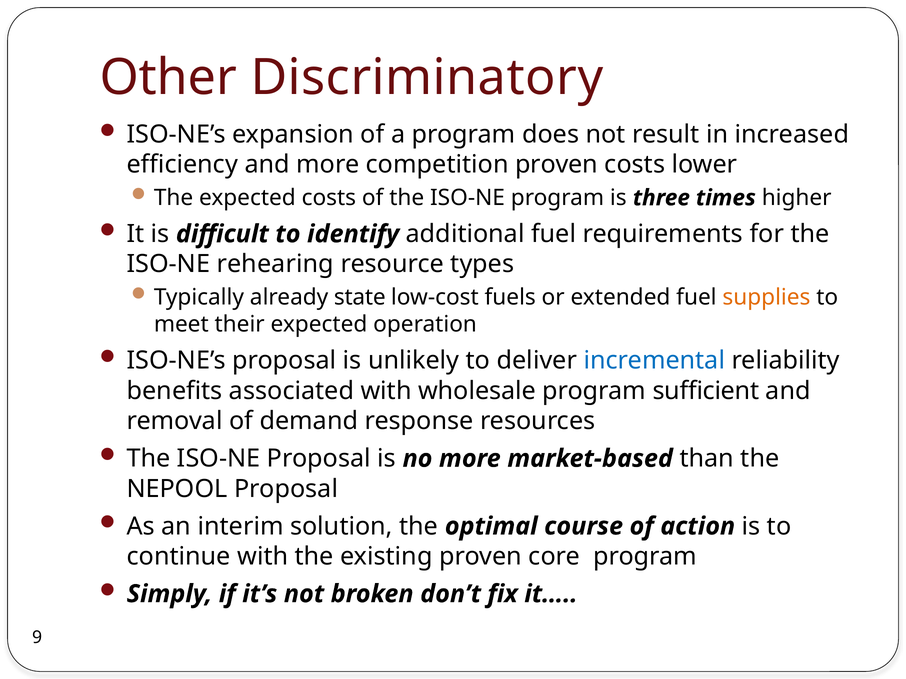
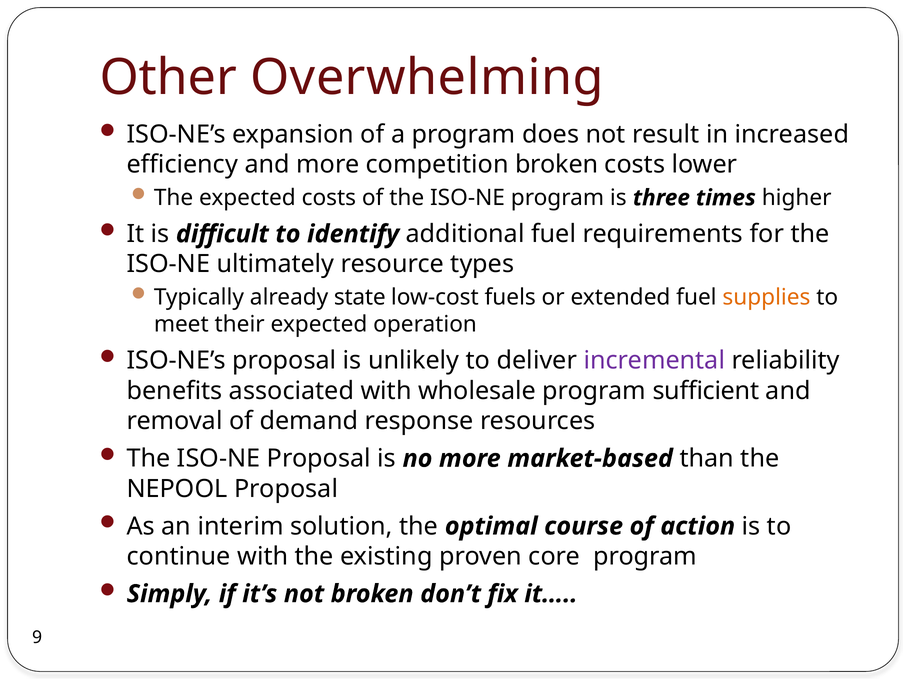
Discriminatory: Discriminatory -> Overwhelming (427, 77)
competition proven: proven -> broken (557, 165)
rehearing: rehearing -> ultimately (275, 264)
incremental colour: blue -> purple (654, 361)
